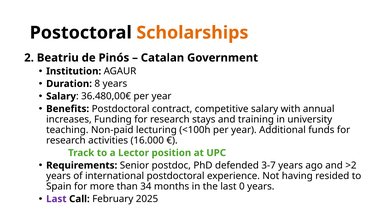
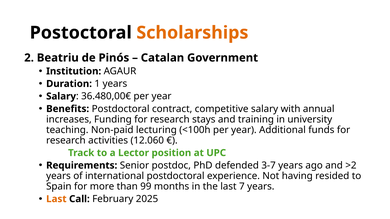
8: 8 -> 1 (97, 84)
16.000: 16.000 -> 12.060 (147, 141)
34: 34 -> 99 (146, 187)
0: 0 -> 7 (242, 187)
Last colour: purple -> orange (56, 199)
